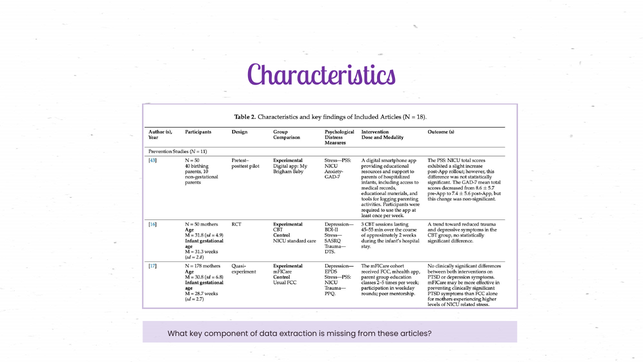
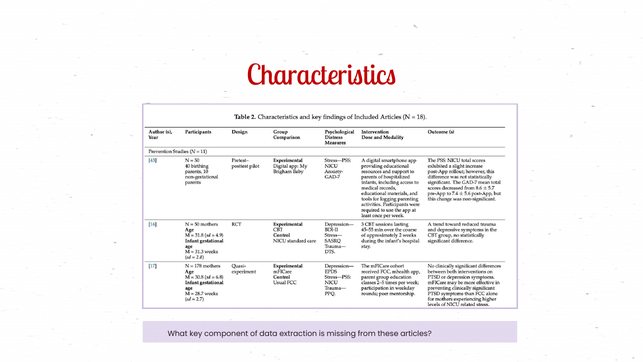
Characteristics colour: purple -> red (321, 75)
